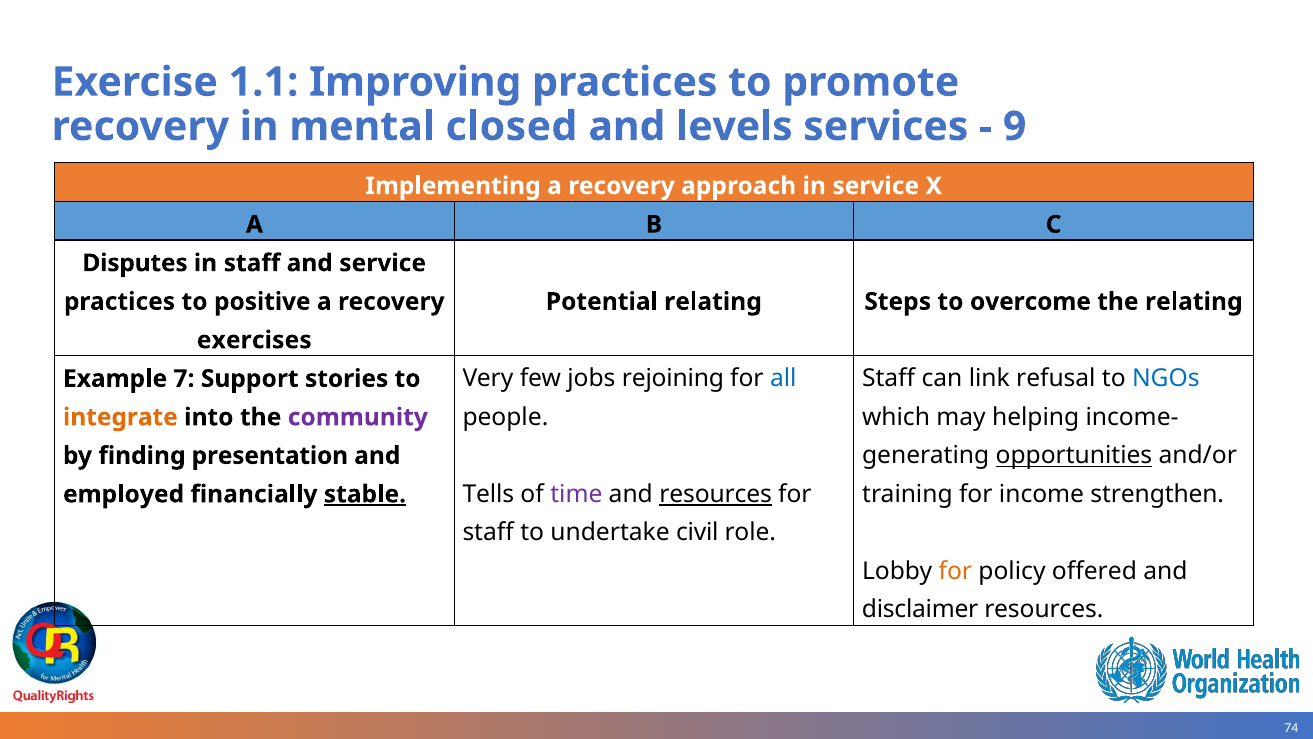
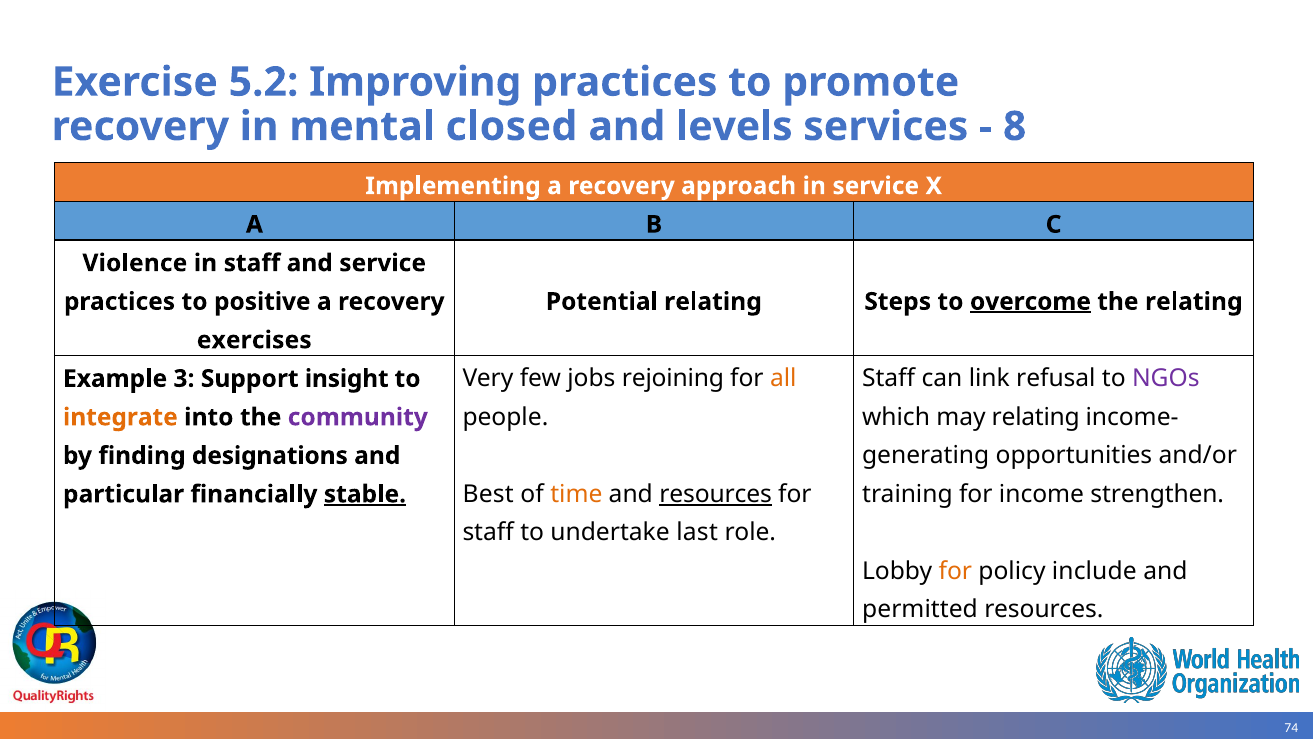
1.1: 1.1 -> 5.2 (264, 82)
9: 9 -> 8 (1015, 126)
Disputes: Disputes -> Violence (135, 263)
overcome underline: none -> present (1030, 301)
all colour: blue -> orange (783, 378)
NGOs colour: blue -> purple (1166, 378)
7: 7 -> 3 (184, 378)
stories: stories -> insight (347, 378)
may helping: helping -> relating (1036, 417)
opportunities underline: present -> none (1074, 455)
presentation: presentation -> designations (270, 455)
Tells: Tells -> Best (488, 494)
time colour: purple -> orange (576, 494)
employed: employed -> particular (124, 494)
civil: civil -> last (697, 532)
offered: offered -> include (1094, 571)
disclaimer: disclaimer -> permitted (920, 609)
